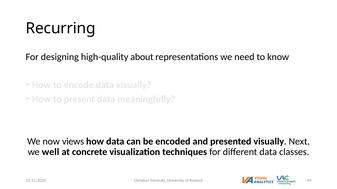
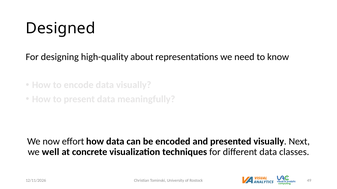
Recurring: Recurring -> Designed (61, 28)
views: views -> effort (73, 142)
